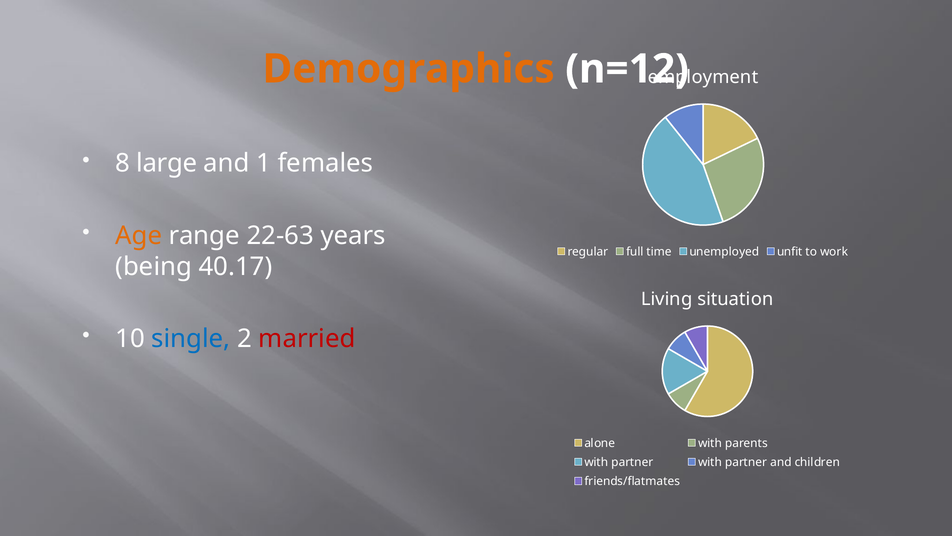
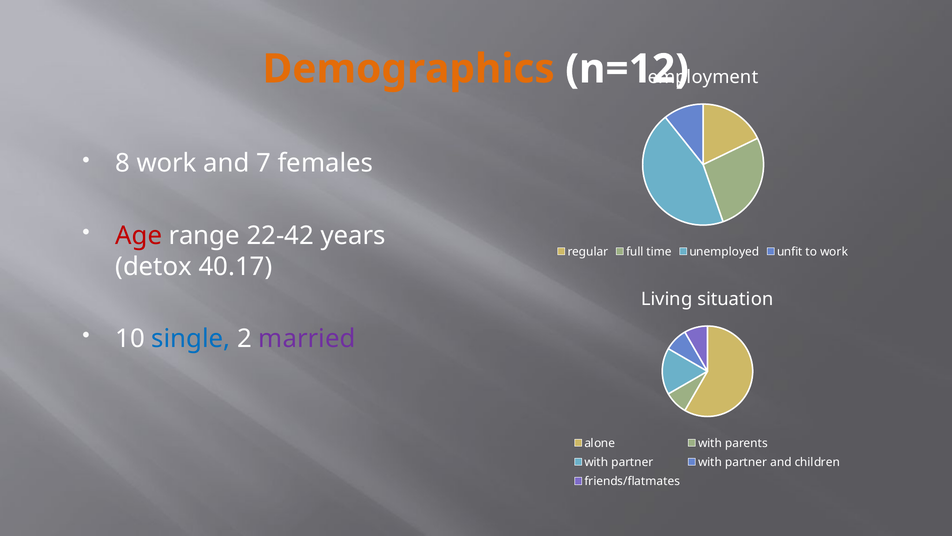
8 large: large -> work (167, 163)
1: 1 -> 7 (264, 163)
Age colour: orange -> red (139, 235)
22-63: 22-63 -> 22-42 (280, 235)
being: being -> detox (154, 266)
married colour: red -> purple (307, 339)
